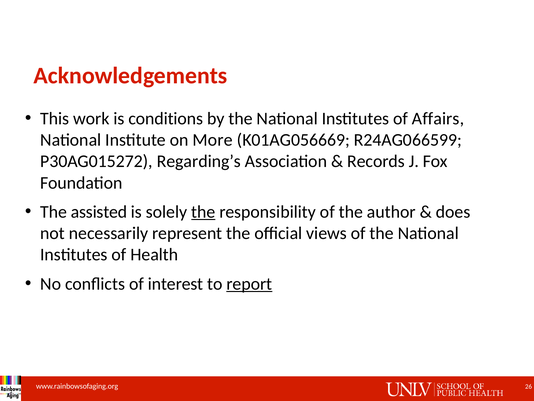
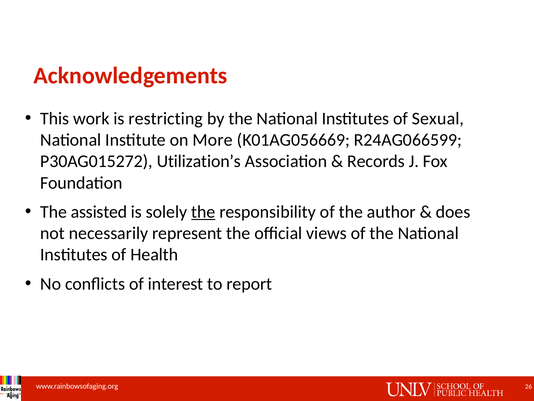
conditions: conditions -> restricting (166, 118)
Affairs: Affairs -> Sexual (438, 118)
Regarding’s: Regarding’s -> Utilization’s (199, 161)
report underline: present -> none (249, 284)
